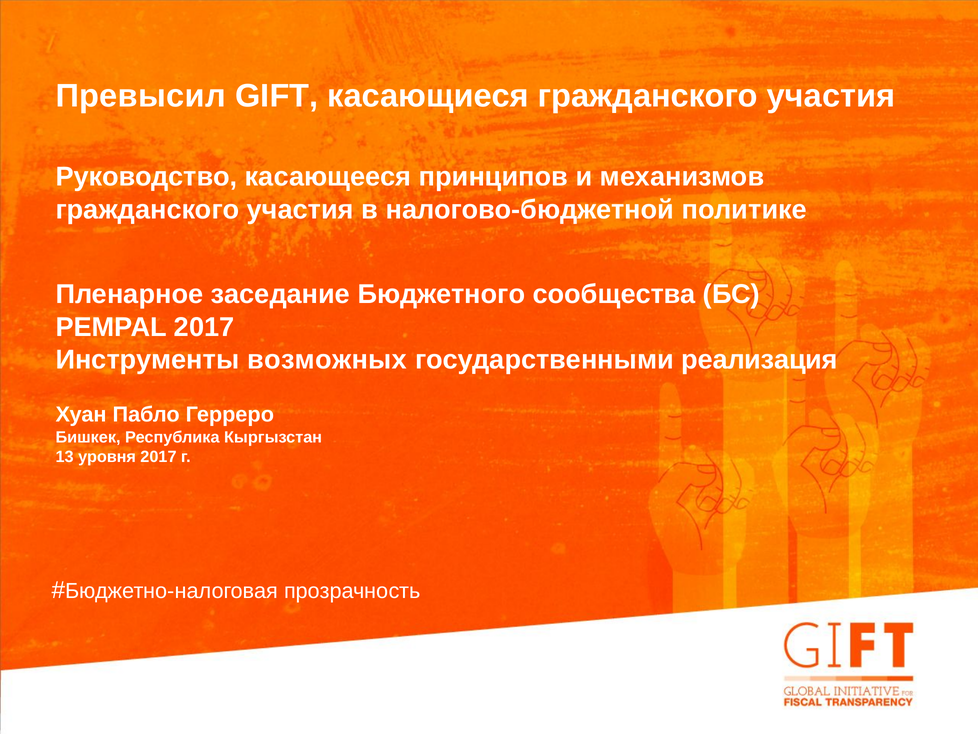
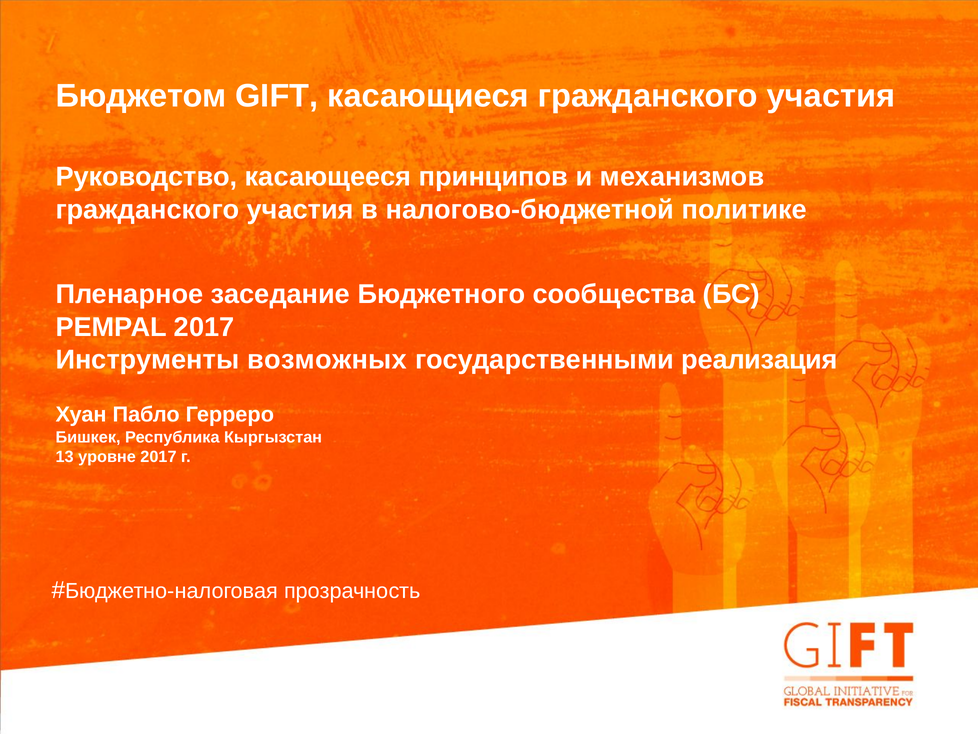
Превысил: Превысил -> Бюджетом (141, 96)
уровня: уровня -> уровне (107, 456)
